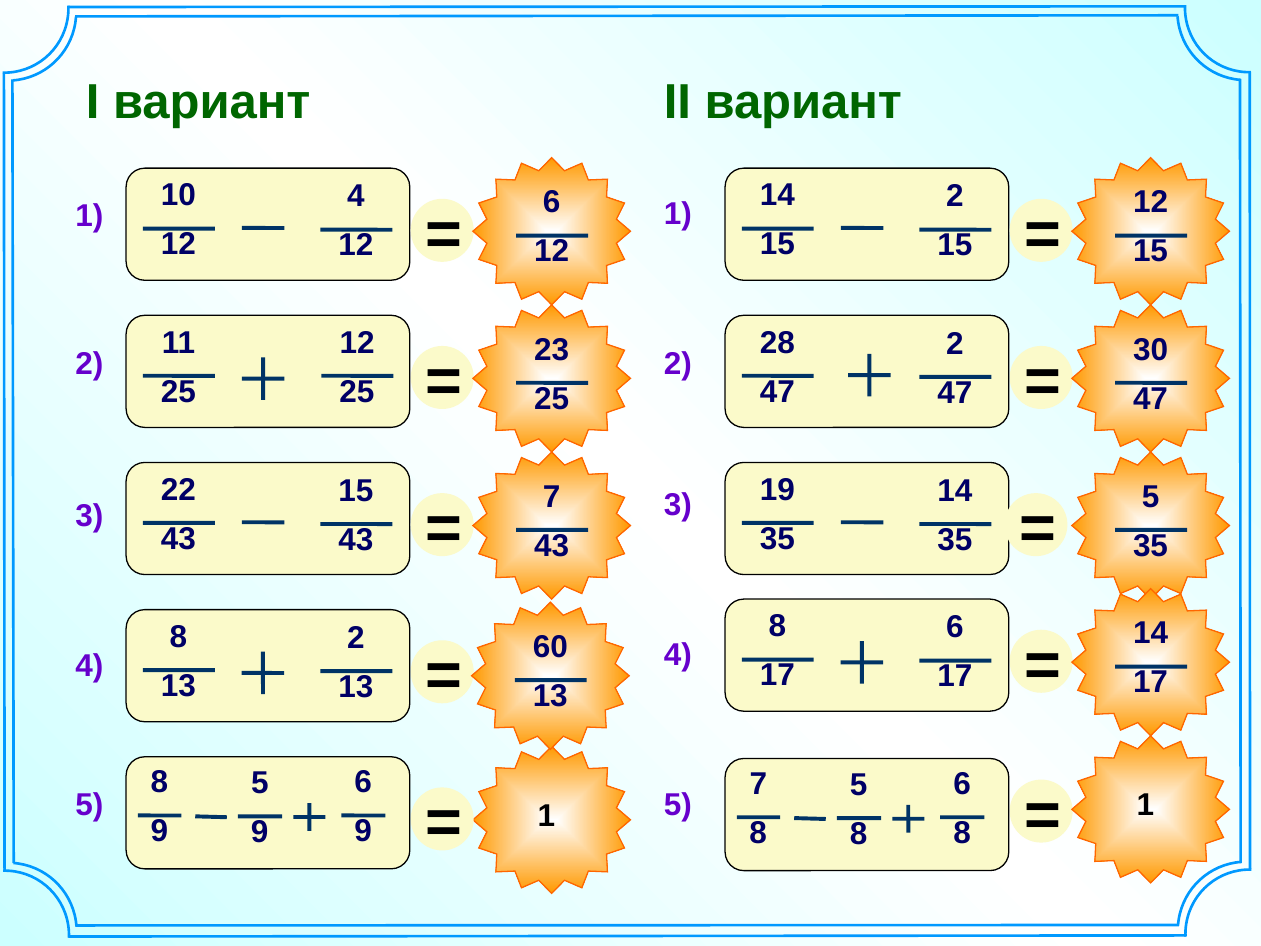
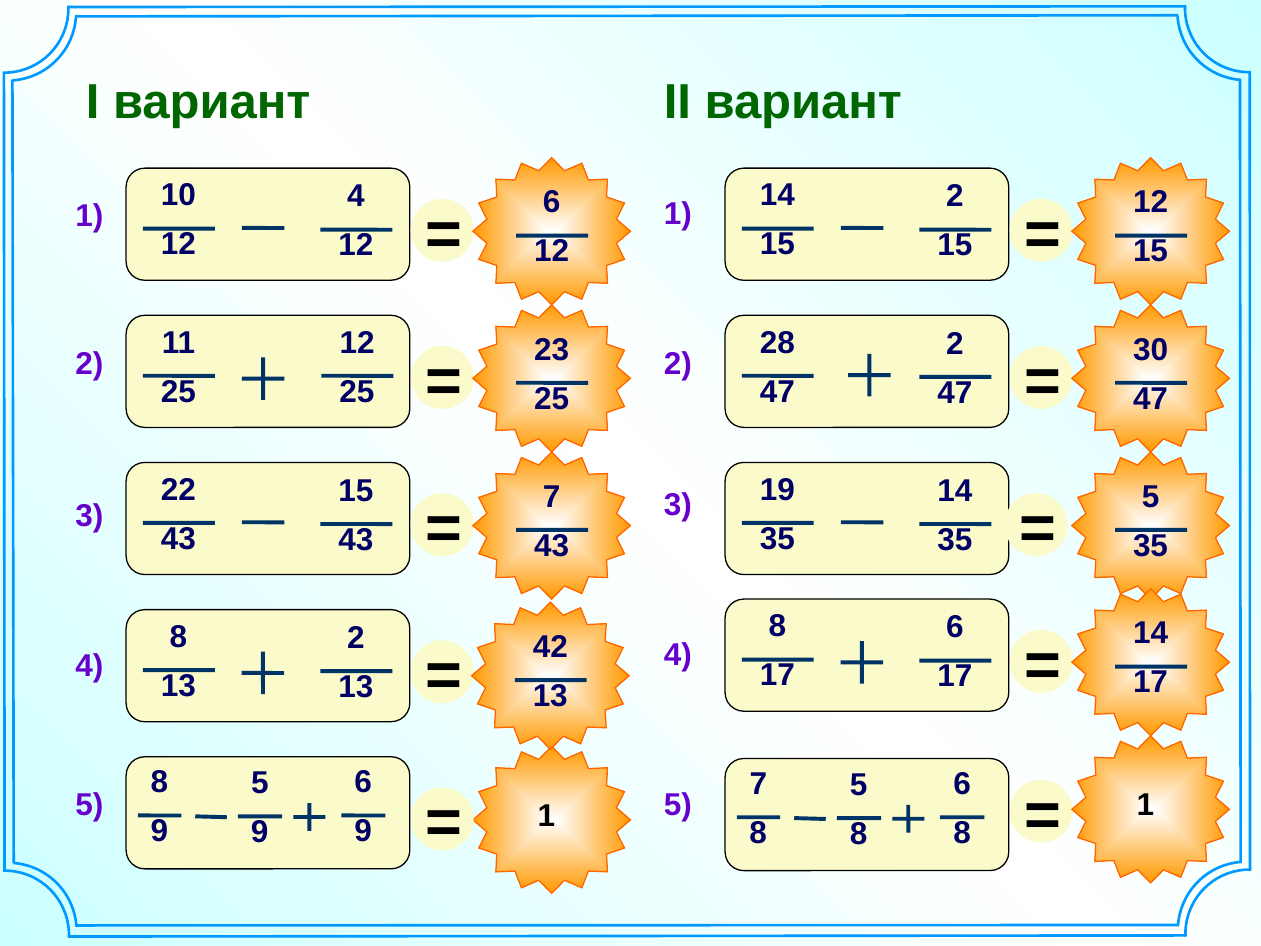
60: 60 -> 42 (550, 647)
